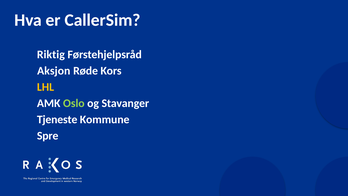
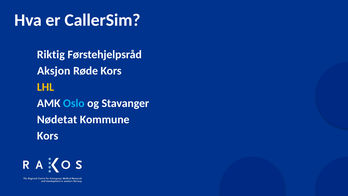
Oslo colour: light green -> light blue (74, 103)
Tjeneste: Tjeneste -> Nødetat (57, 119)
Spre: Spre -> Kors (48, 136)
